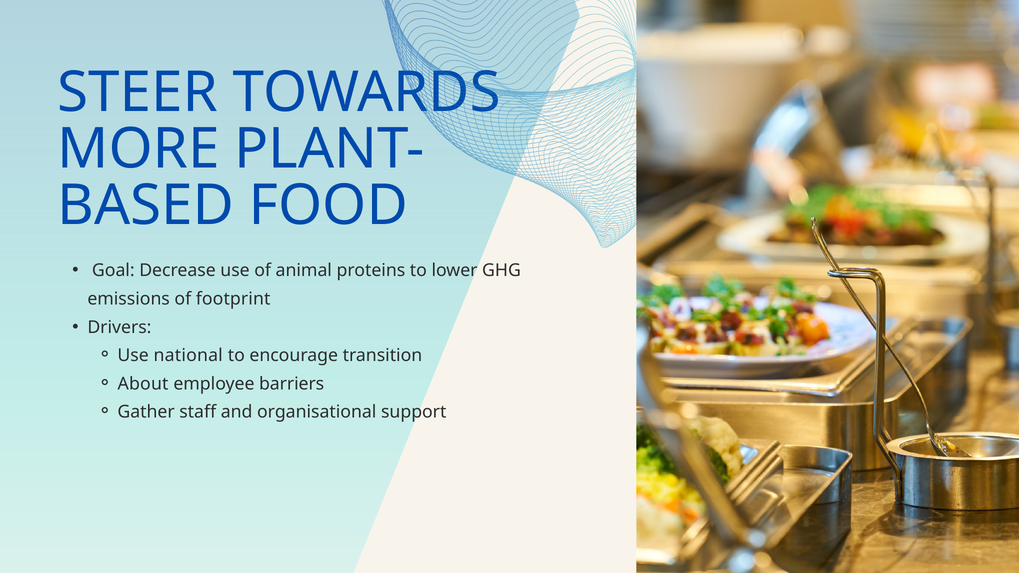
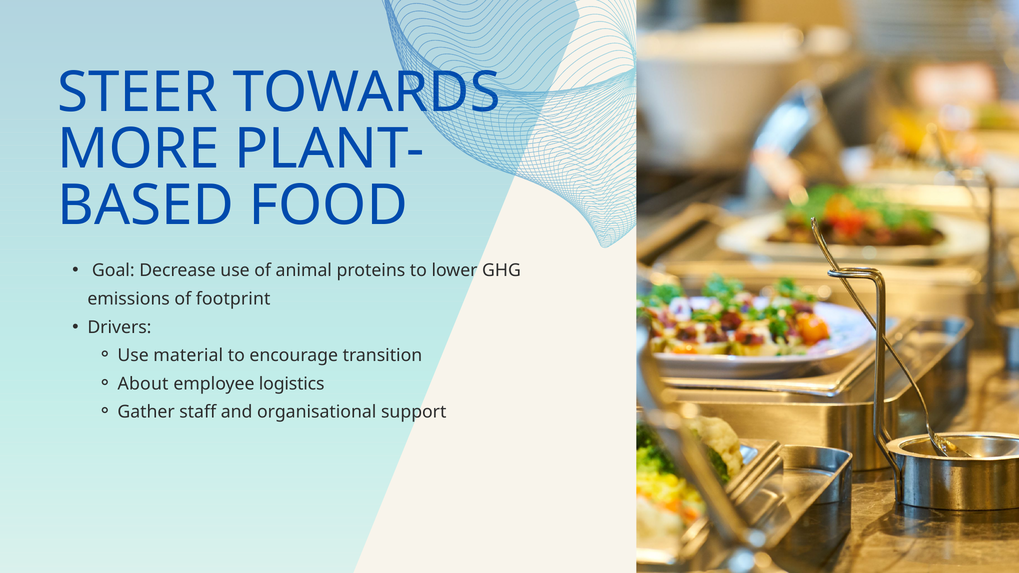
national: national -> material (188, 356)
barriers: barriers -> logistics (292, 384)
